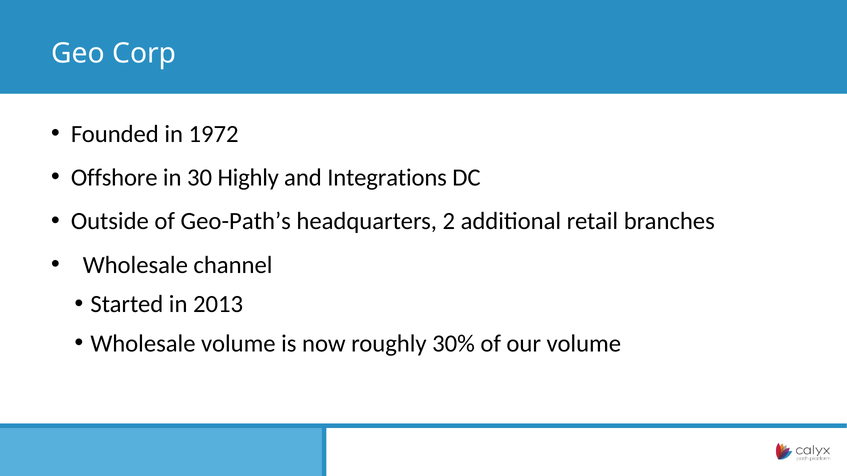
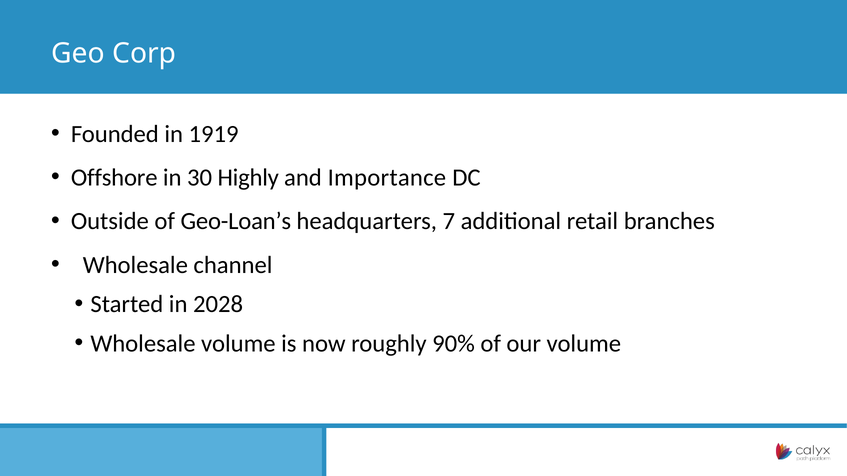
1972: 1972 -> 1919 (214, 134)
Integrations: Integrations -> Importance (387, 178)
Geo-Path’s: Geo-Path’s -> Geo-Loan’s (236, 221)
2: 2 -> 7 (449, 221)
2013: 2013 -> 2028 (218, 304)
30%: 30% -> 90% (454, 344)
